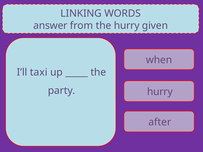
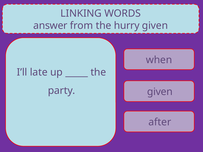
taxi: taxi -> late (39, 72)
hurry: hurry -> given (160, 92)
